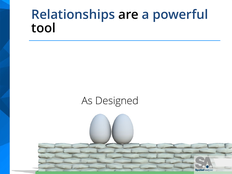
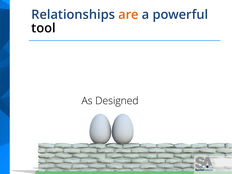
are colour: black -> orange (128, 15)
